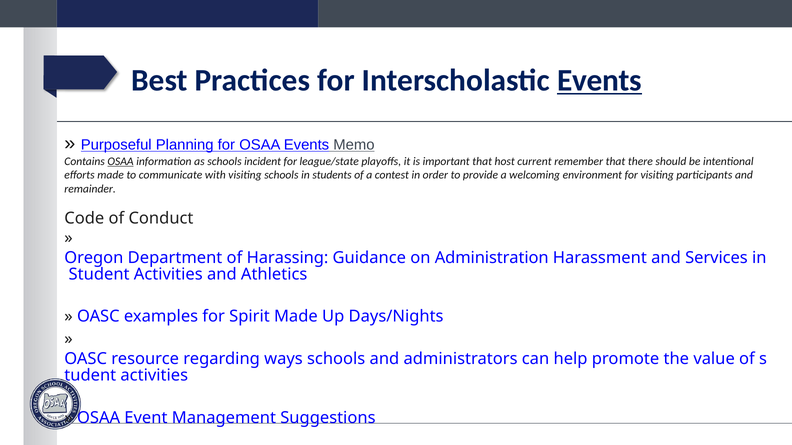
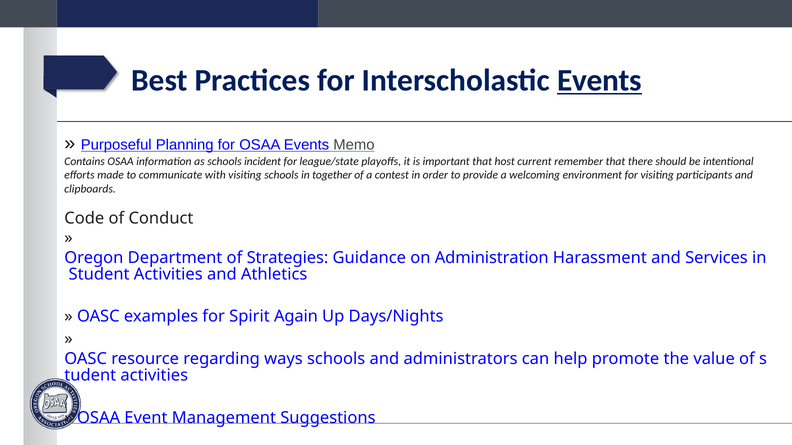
OSAA underline: present -> none (121, 162)
students: students -> together (332, 175)
remainder: remainder -> clipboards (90, 189)
Harassing: Harassing -> Strategies (287, 258)
Spirit Made: Made -> Again (296, 317)
